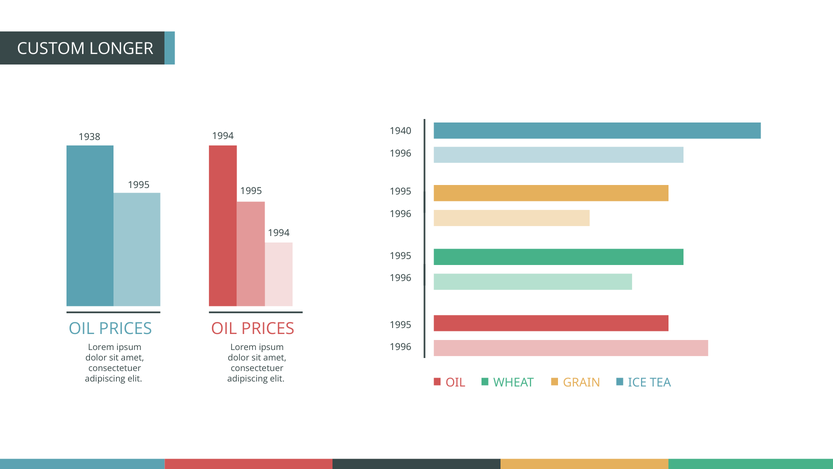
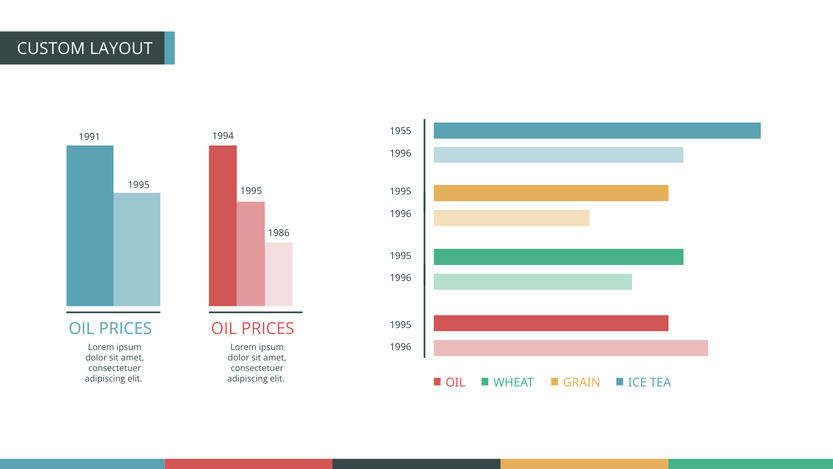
LONGER: LONGER -> LAYOUT (121, 49)
1940: 1940 -> 1955 (401, 131)
1938: 1938 -> 1991 (89, 137)
1994: 1994 -> 1986 (279, 233)
